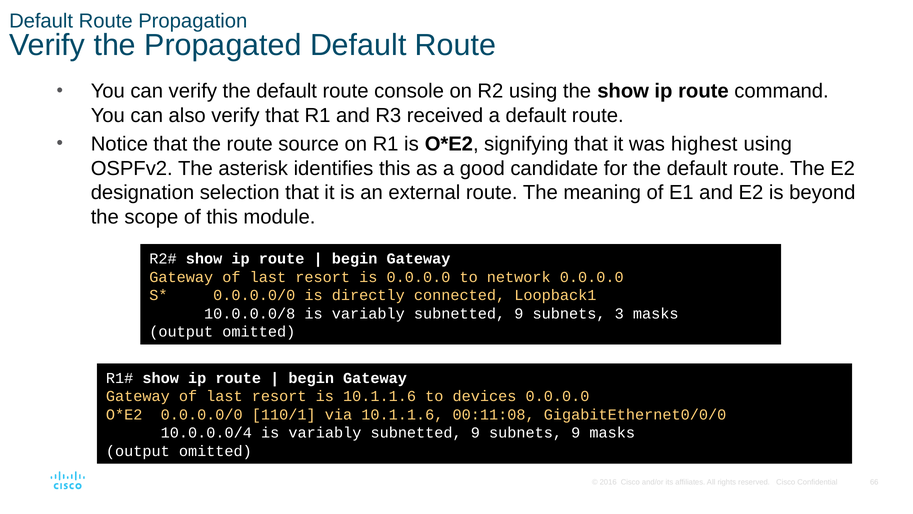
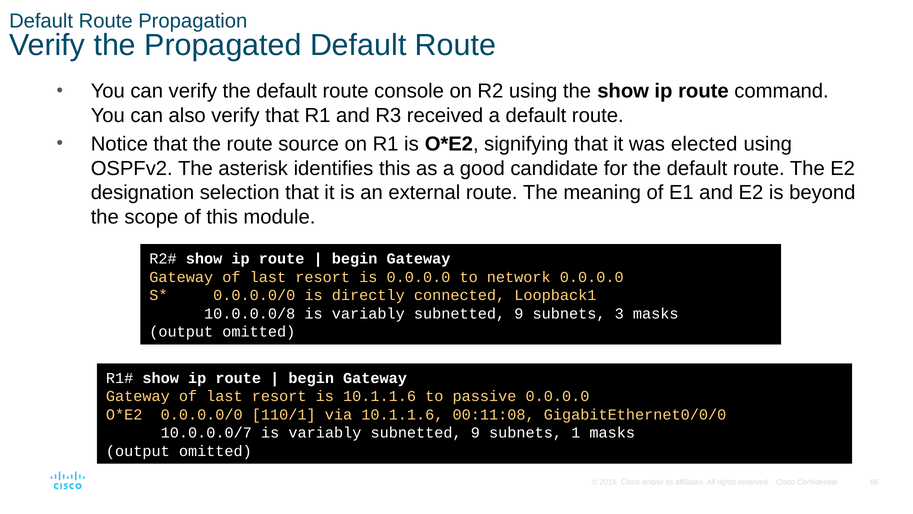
highest: highest -> elected (704, 144)
devices: devices -> passive (485, 396)
10.0.0.0/4: 10.0.0.0/4 -> 10.0.0.0/7 (206, 433)
subnets 9: 9 -> 1 (576, 433)
